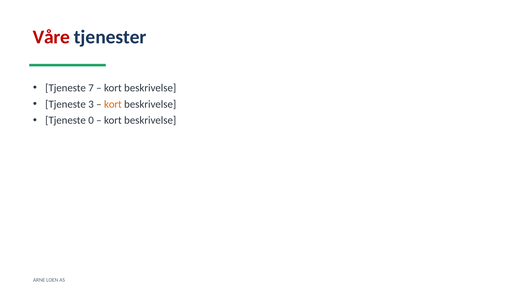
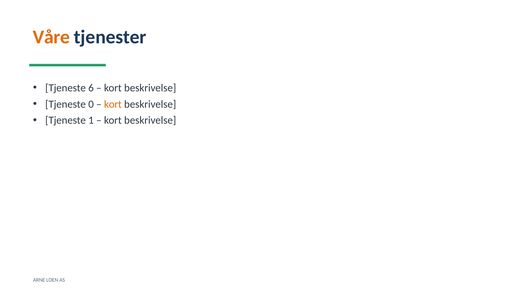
Våre colour: red -> orange (51, 37)
7: 7 -> 6 (91, 88)
3: 3 -> 0 (91, 104)
0: 0 -> 1 (91, 120)
